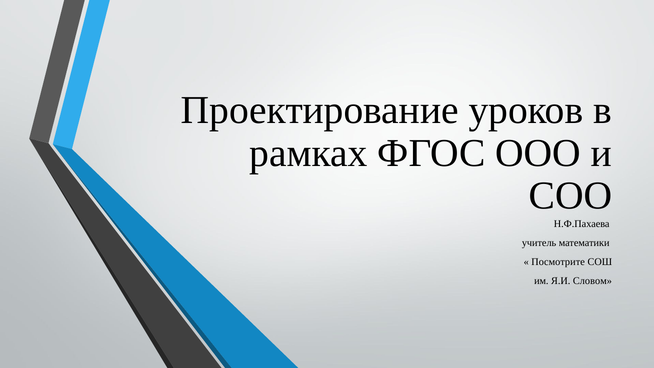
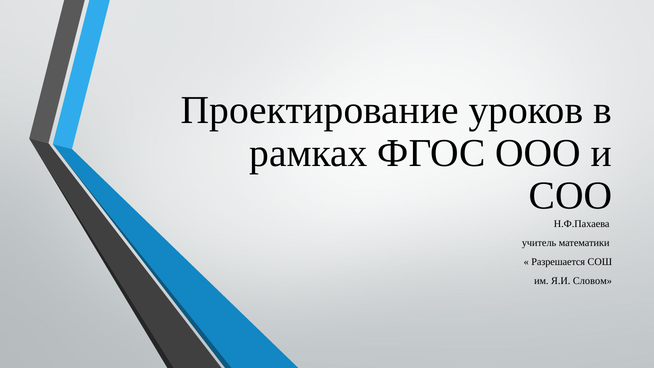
Посмотрите: Посмотрите -> Разрешается (558, 262)
